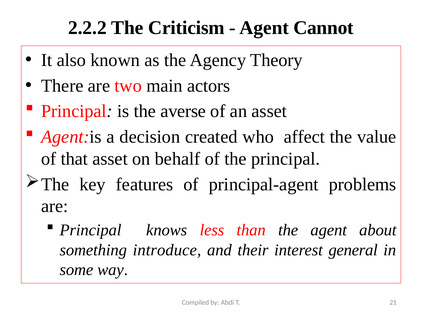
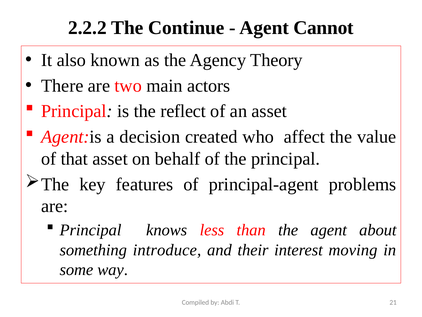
Criticism: Criticism -> Continue (186, 28)
averse: averse -> reflect (183, 111)
general: general -> moving (353, 250)
